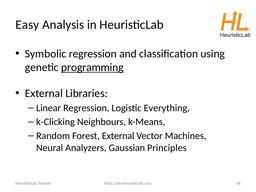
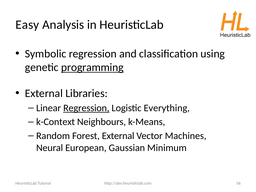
Regression underline: none -> present (86, 108)
k-Clicking: k-Clicking -> k-Context (56, 122)
Analyzers: Analyzers -> European (86, 148)
Principles: Principles -> Minimum (167, 148)
